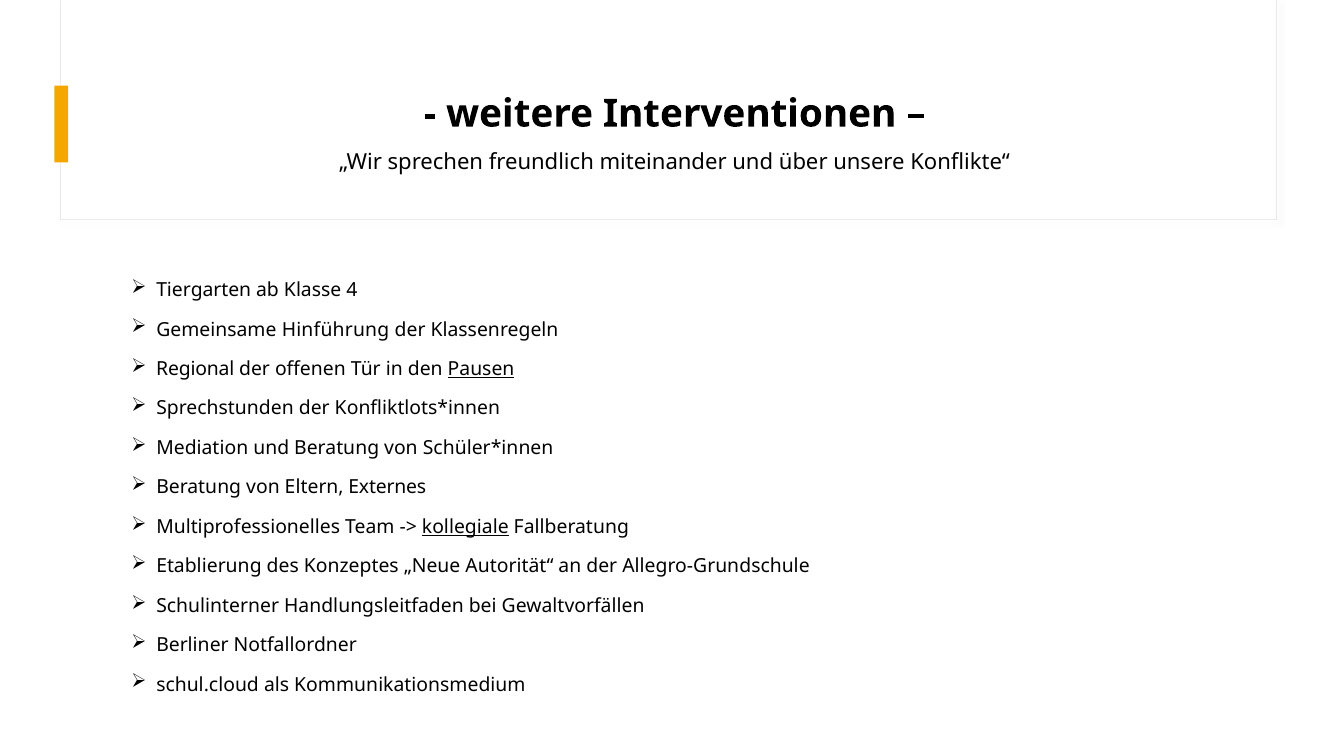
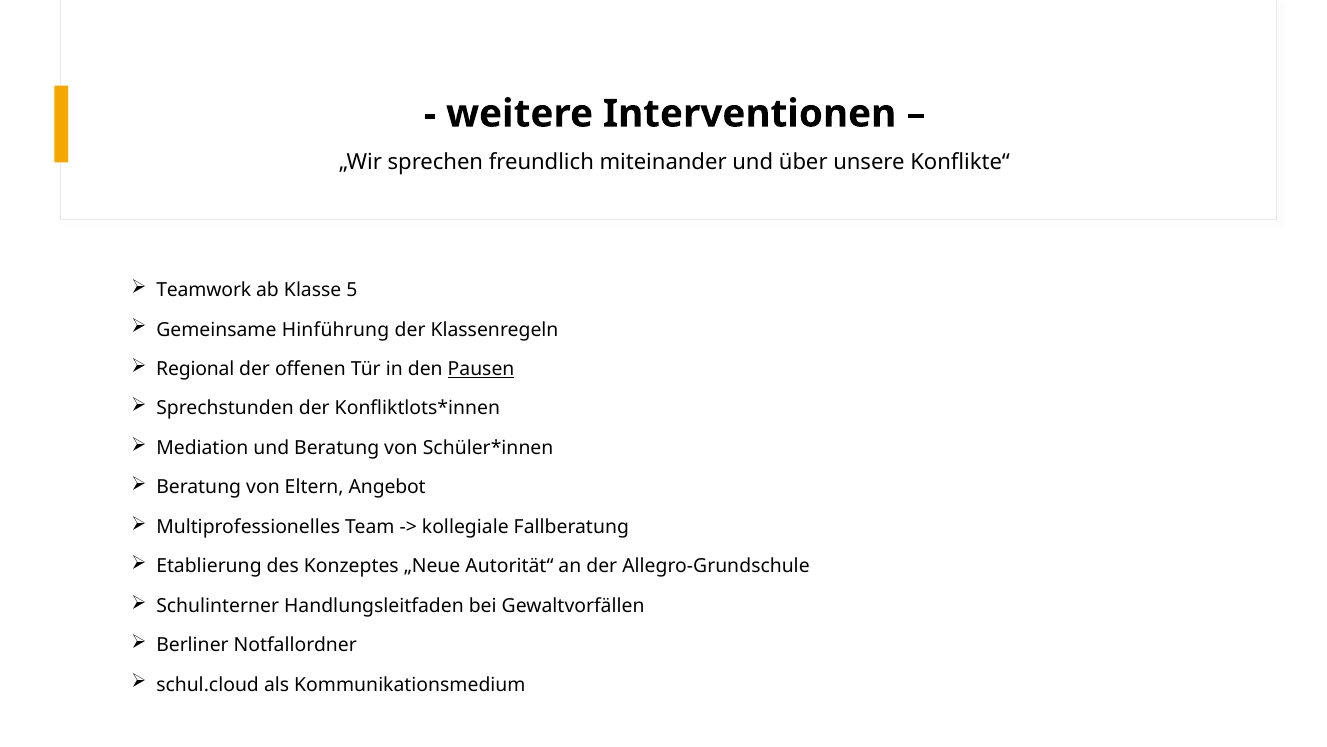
Tiergarten: Tiergarten -> Teamwork (204, 290)
4: 4 -> 5 (352, 290)
Externes: Externes -> Angebot (387, 487)
kollegiale underline: present -> none (465, 526)
